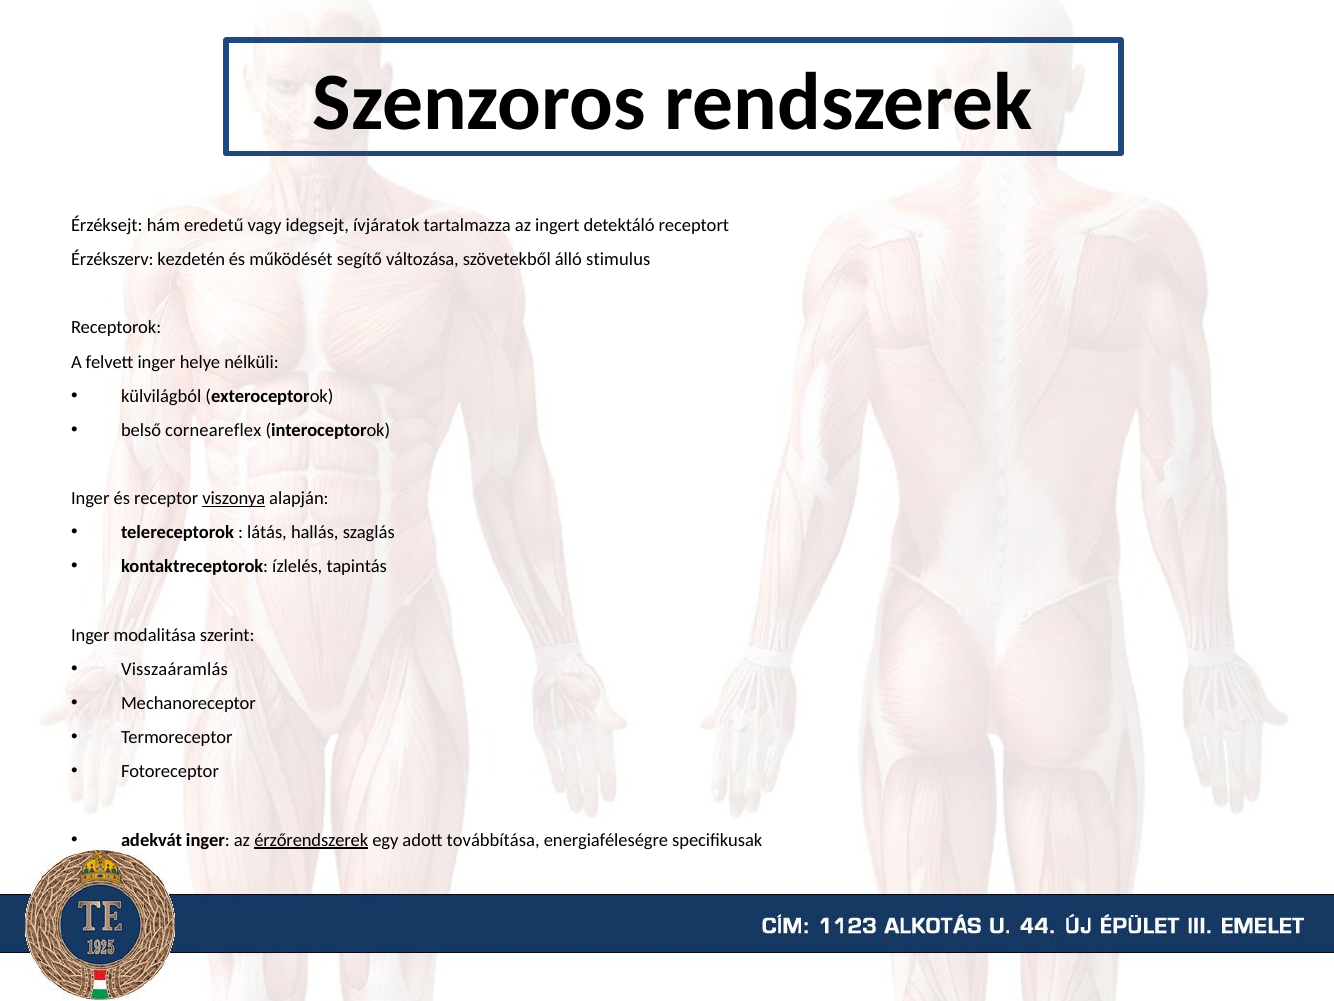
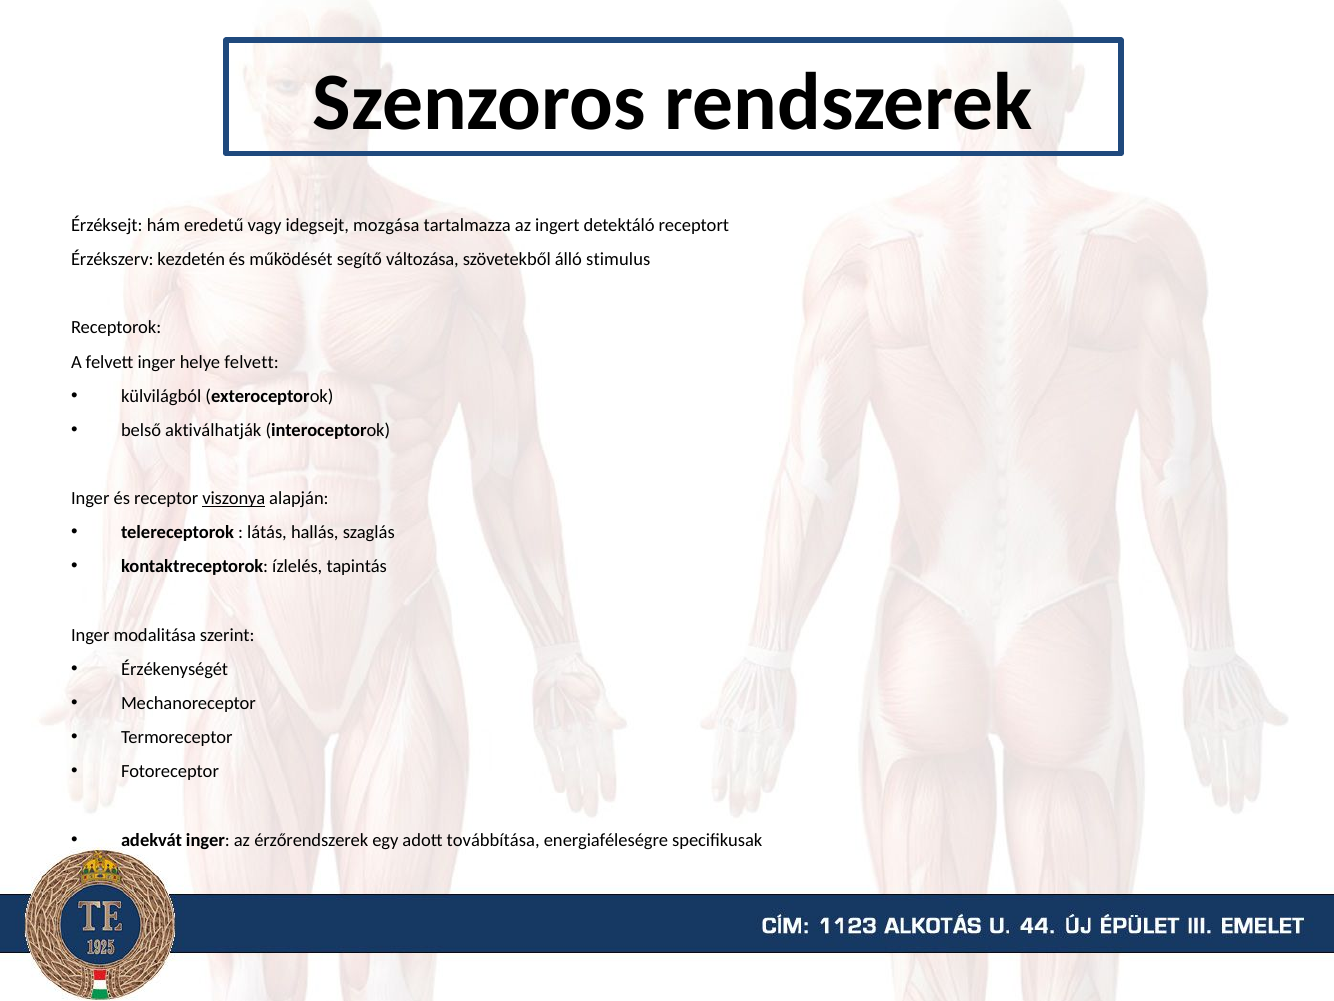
ívjáratok: ívjáratok -> mozgása (386, 225)
helye nélküli: nélküli -> felvett (251, 362)
corneareflex: corneareflex -> aktiválhatják (213, 430)
Visszaáramlás: Visszaáramlás -> Érzékenységét (175, 669)
érzőrendszerek underline: present -> none (311, 840)
